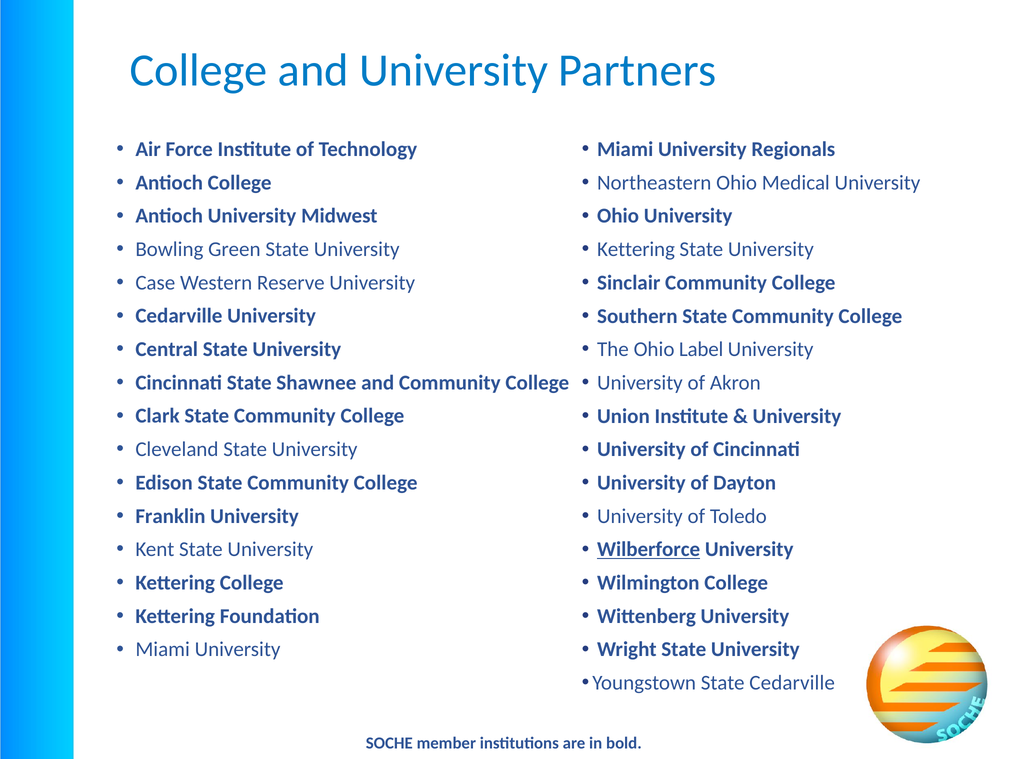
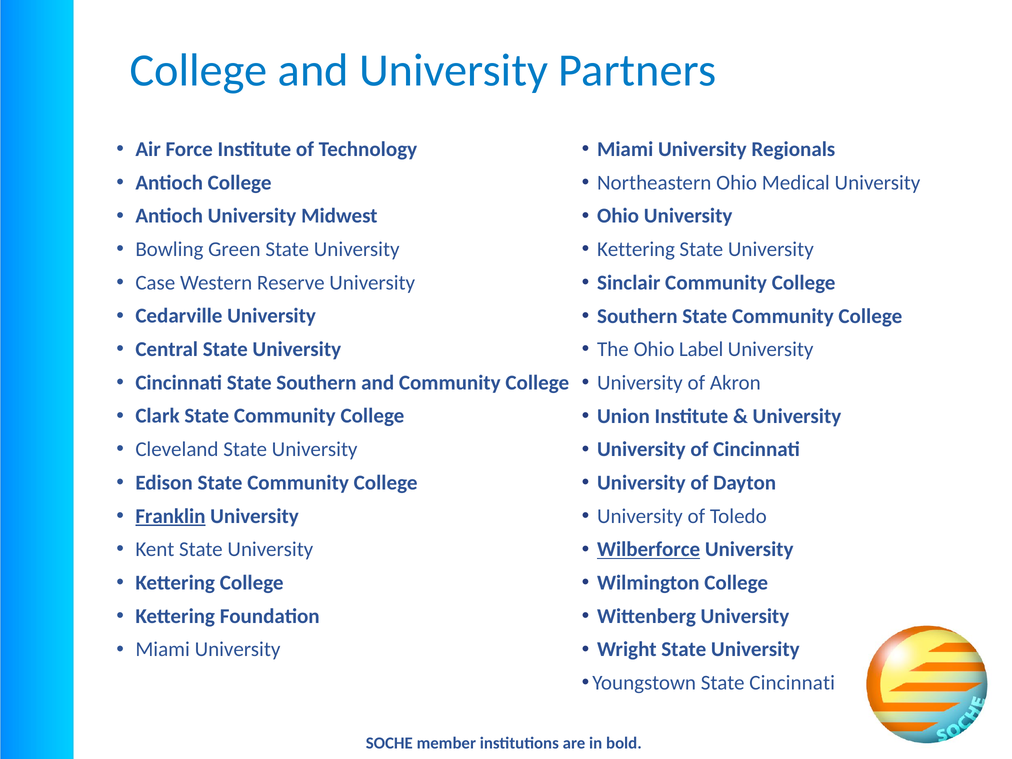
State Shawnee: Shawnee -> Southern (316, 383)
Franklin underline: none -> present (170, 516)
State Cedarville: Cedarville -> Cincinnati (792, 683)
